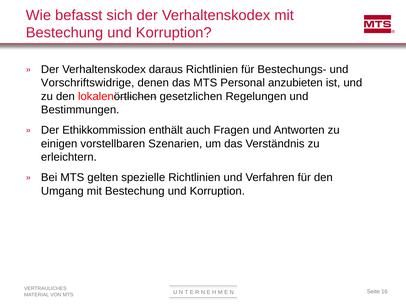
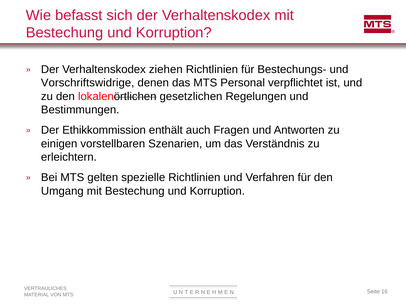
daraus: daraus -> ziehen (166, 69)
anzubieten: anzubieten -> verpflichtet (295, 83)
